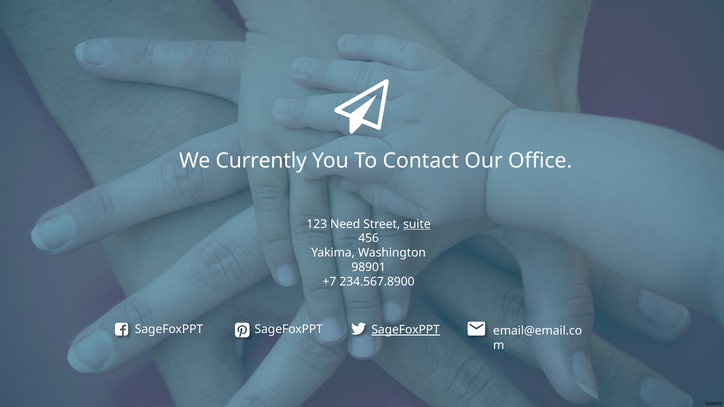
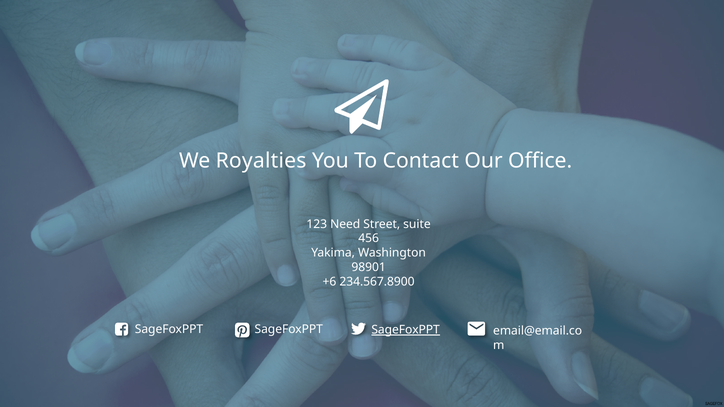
Currently: Currently -> Royalties (261, 161)
suite underline: present -> none (417, 224)
+7: +7 -> +6 (329, 282)
